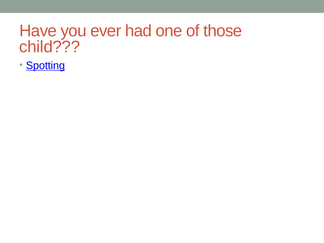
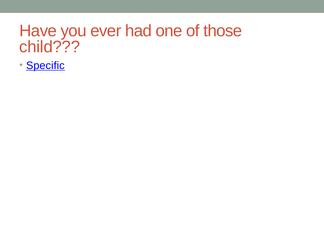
Spotting: Spotting -> Specific (45, 66)
